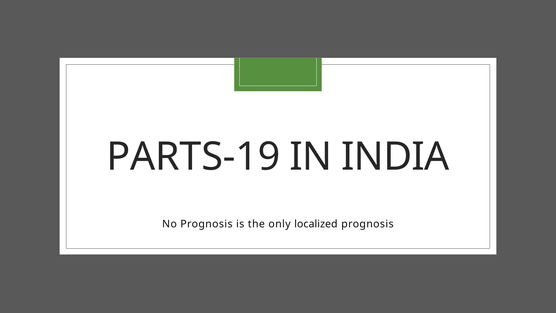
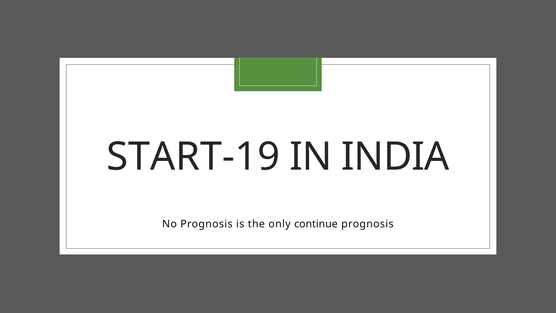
PARTS-19: PARTS-19 -> START-19 (193, 157)
localized: localized -> continue (316, 224)
